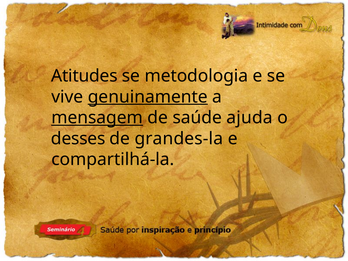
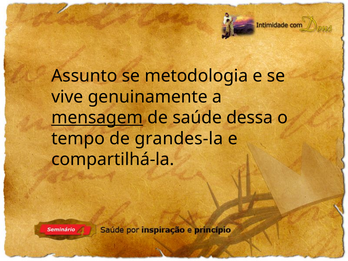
Atitudes: Atitudes -> Assunto (84, 76)
genuinamente underline: present -> none (148, 97)
ajuda: ajuda -> dessa (250, 118)
desses: desses -> tempo (78, 139)
